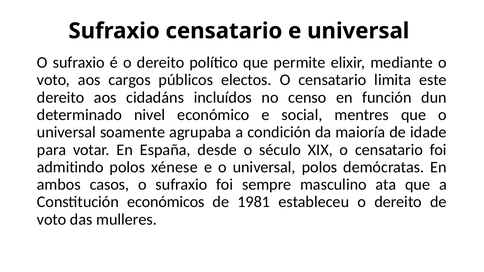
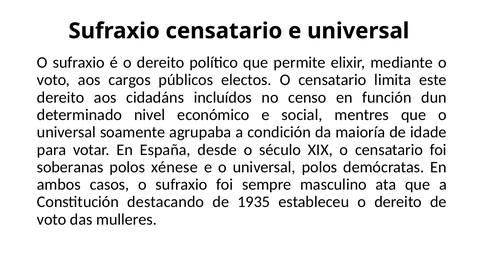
admitindo: admitindo -> soberanas (70, 167)
económicos: económicos -> destacando (166, 202)
1981: 1981 -> 1935 (254, 202)
